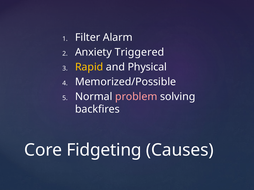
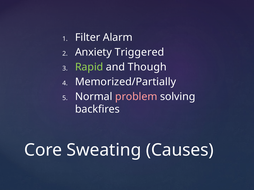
Rapid colour: yellow -> light green (89, 67)
Physical: Physical -> Though (147, 67)
Memorized/Possible: Memorized/Possible -> Memorized/Partially (126, 82)
Fidgeting: Fidgeting -> Sweating (104, 150)
